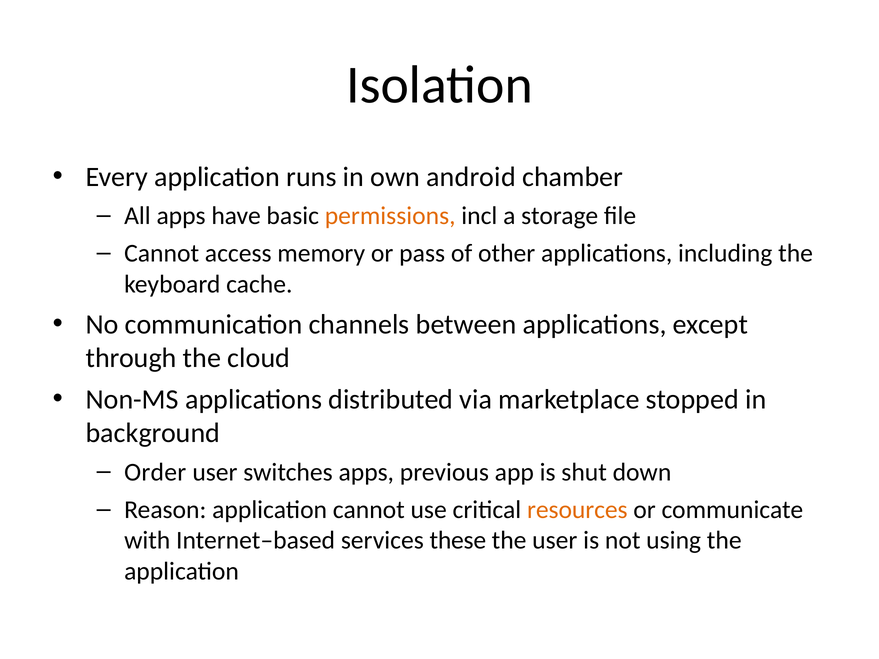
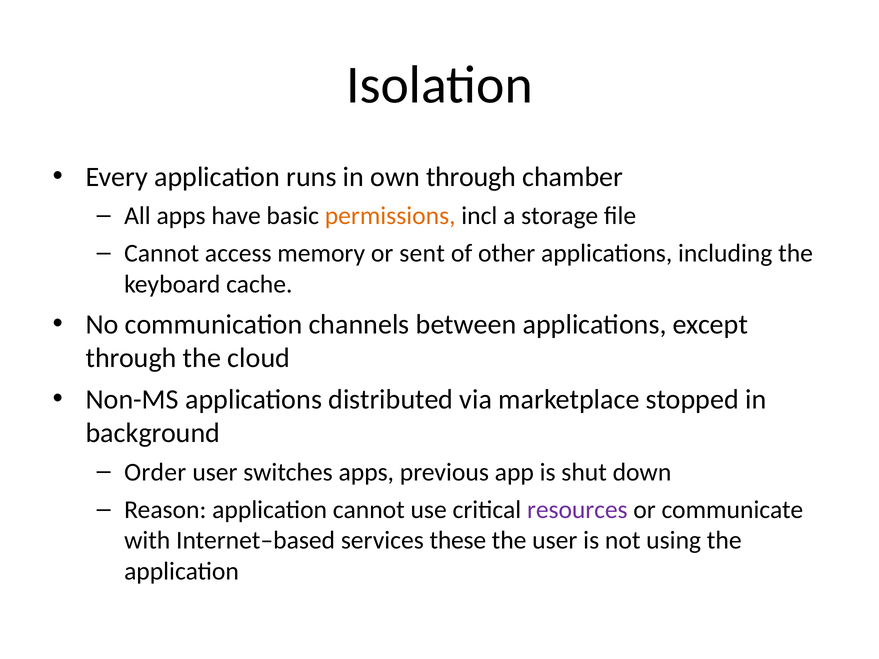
own android: android -> through (471, 177)
pass: pass -> sent (422, 254)
resources colour: orange -> purple (577, 510)
